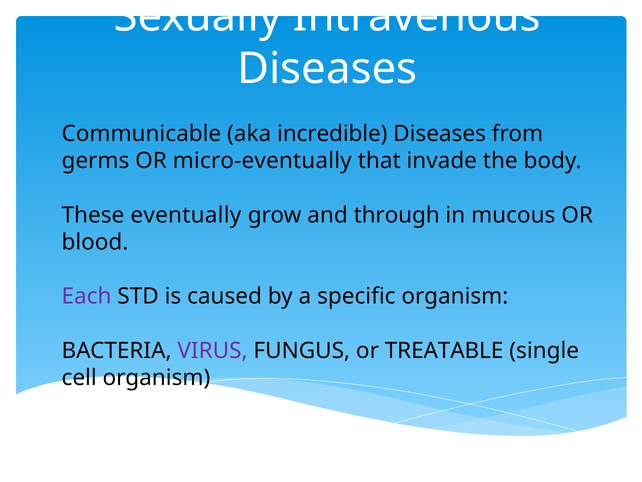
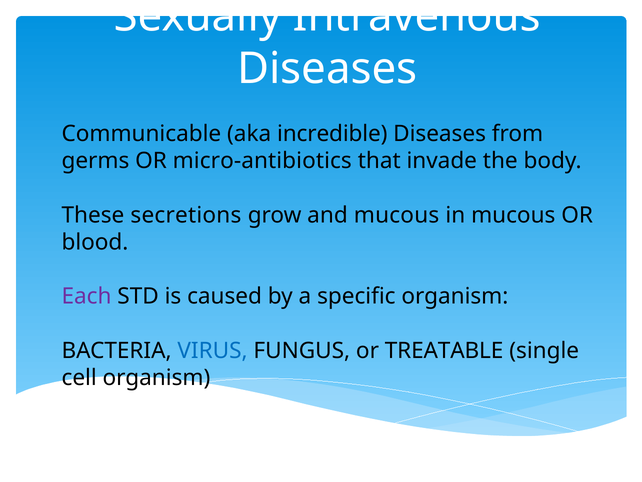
micro-eventually: micro-eventually -> micro-antibiotics (262, 161)
eventually: eventually -> secretions (186, 215)
and through: through -> mucous (397, 215)
VIRUS colour: purple -> blue (213, 350)
